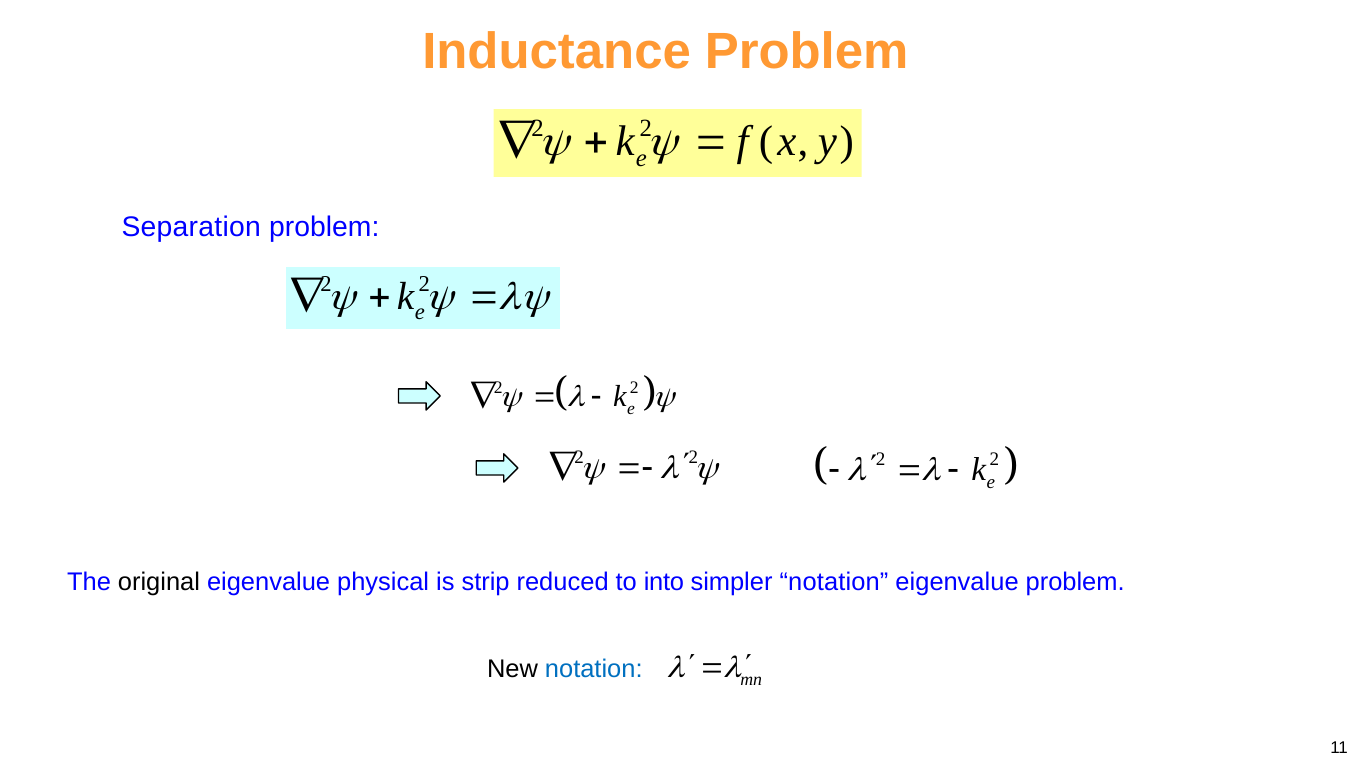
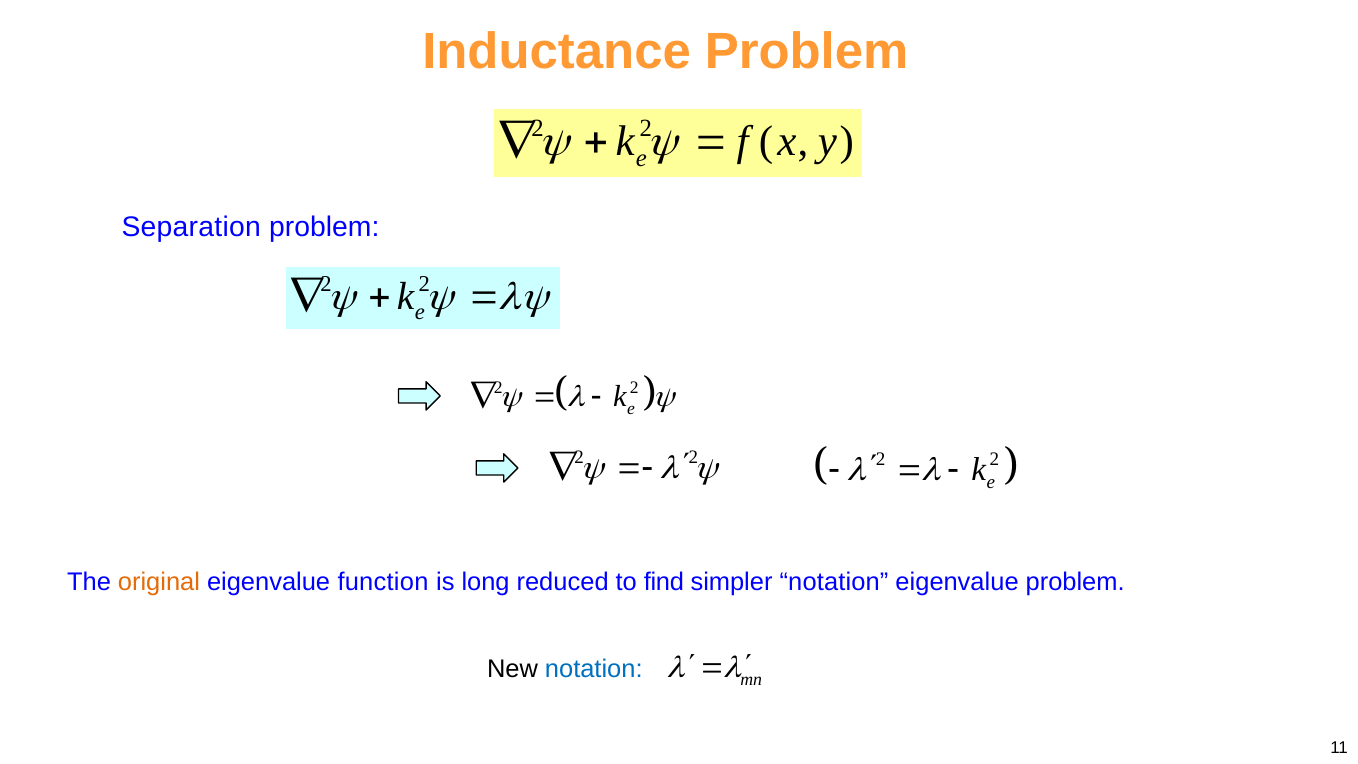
original colour: black -> orange (159, 582)
physical: physical -> function (383, 582)
strip: strip -> long (486, 582)
into: into -> find (664, 582)
